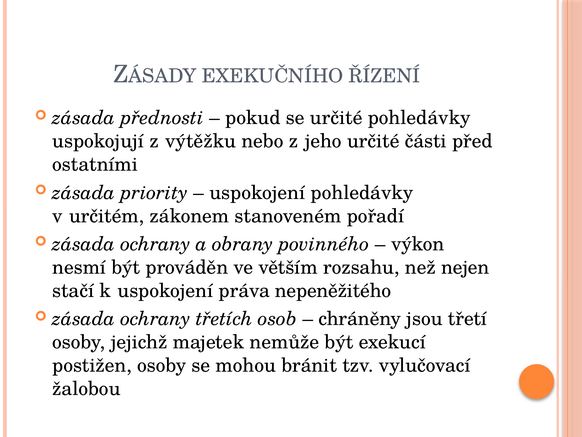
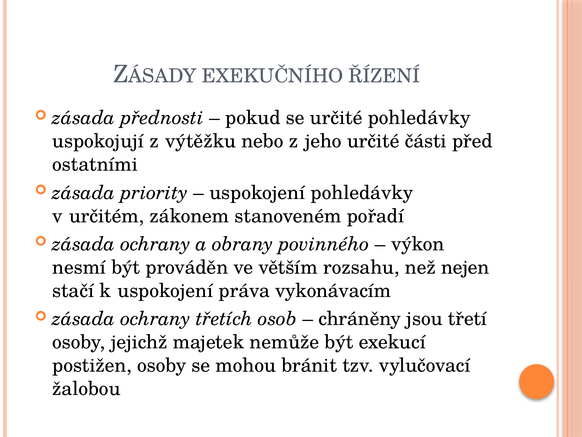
nepeněžitého: nepeněžitého -> vykonávacím (333, 290)
